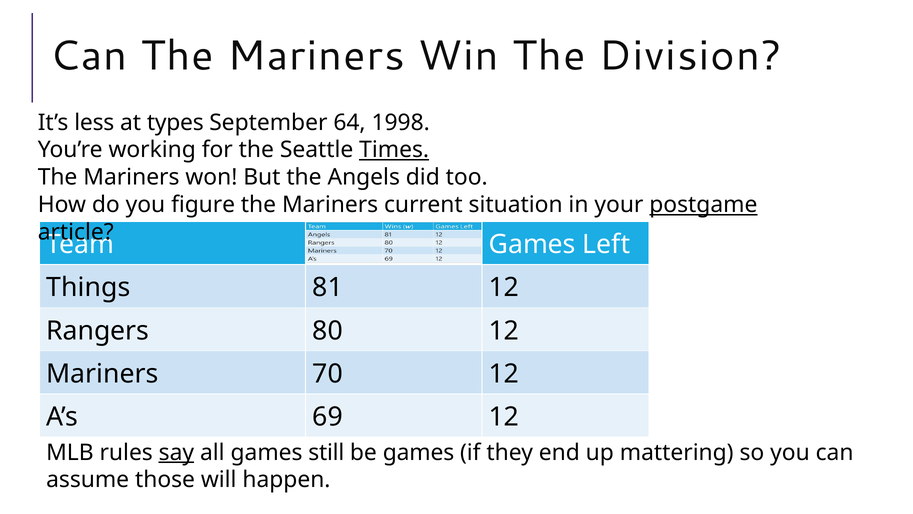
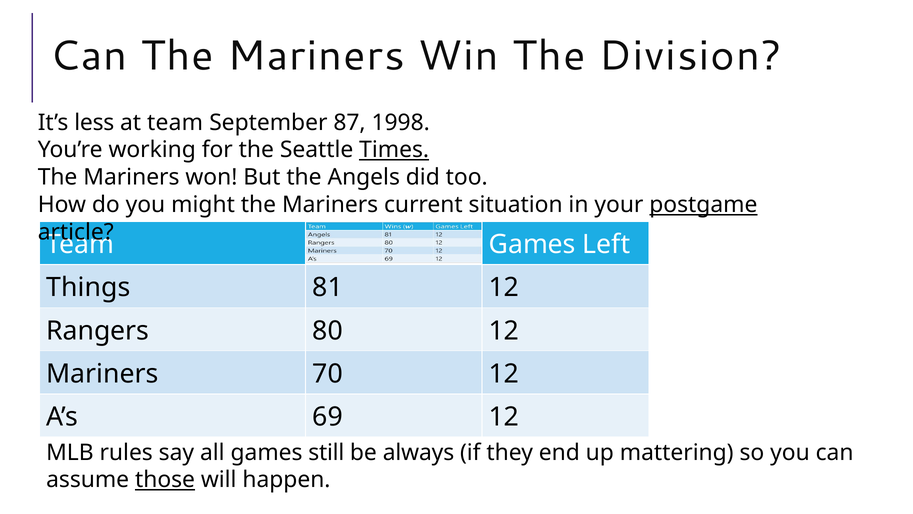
at types: types -> team (175, 122)
64: 64 -> 87 (350, 122)
figure: figure -> might (203, 205)
say underline: present -> none (176, 452)
be games: games -> always (418, 452)
those underline: none -> present (165, 479)
